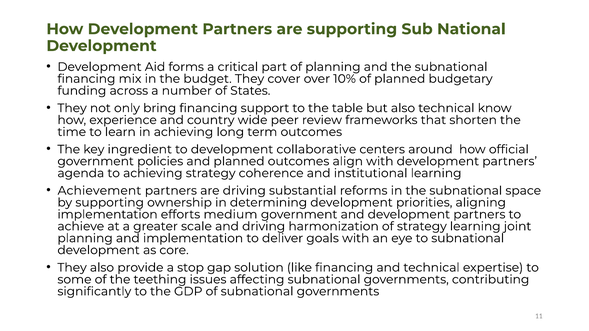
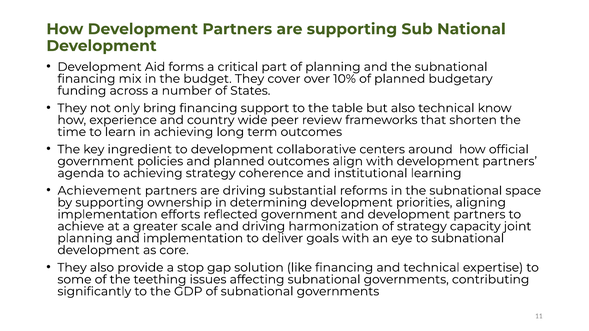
medium: medium -> reflected (231, 215)
strategy learning: learning -> capacity (475, 227)
